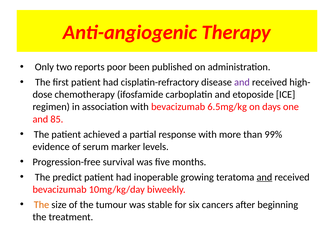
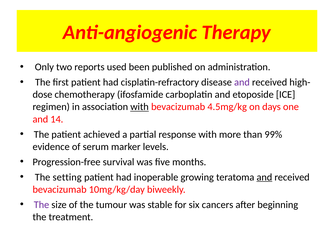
poor: poor -> used (117, 67)
with underline: none -> present (140, 107)
6.5mg/kg: 6.5mg/kg -> 4.5mg/kg (227, 107)
85: 85 -> 14 (57, 119)
predict: predict -> setting (67, 177)
The colour: orange -> purple (41, 204)
